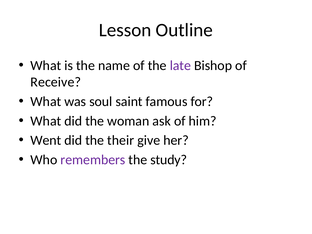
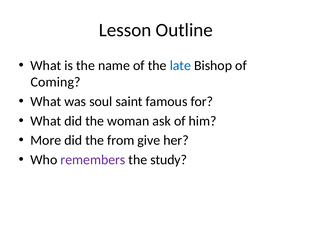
late colour: purple -> blue (180, 65)
Receive: Receive -> Coming (56, 82)
Went: Went -> More (46, 140)
their: their -> from (121, 140)
